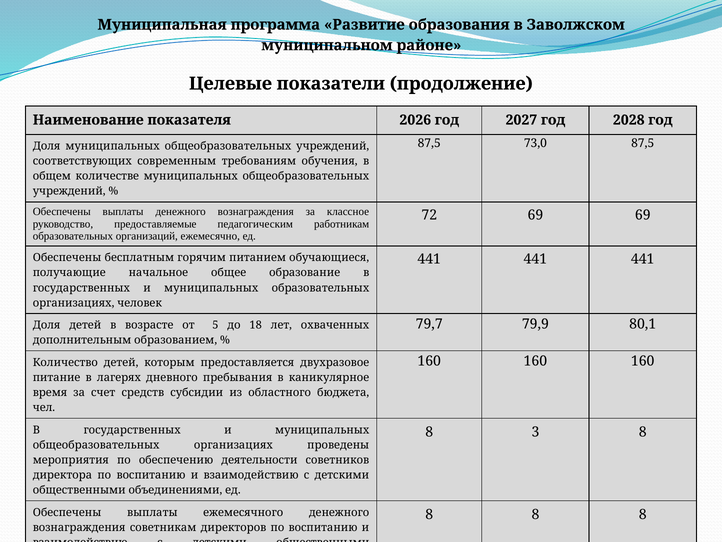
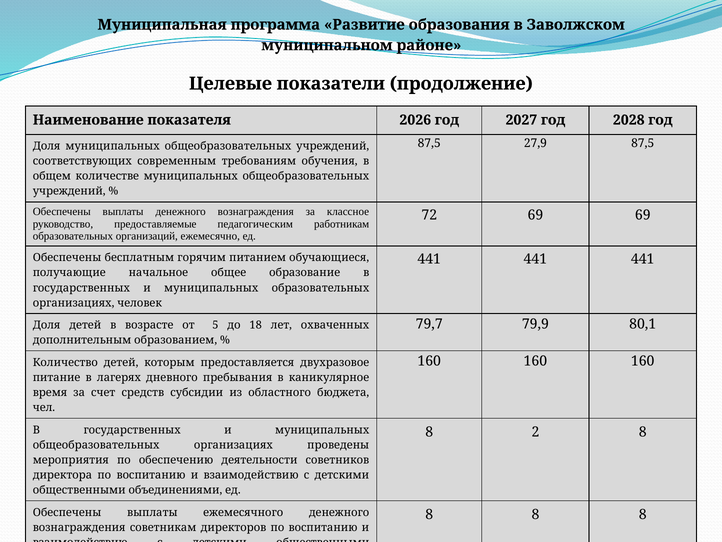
73,0: 73,0 -> 27,9 (535, 143)
3: 3 -> 2 (535, 432)
